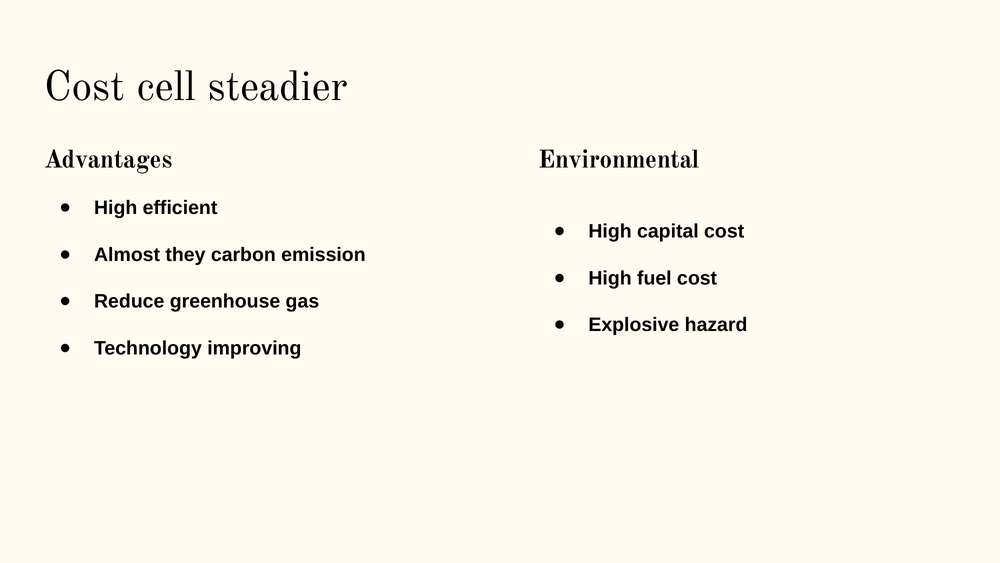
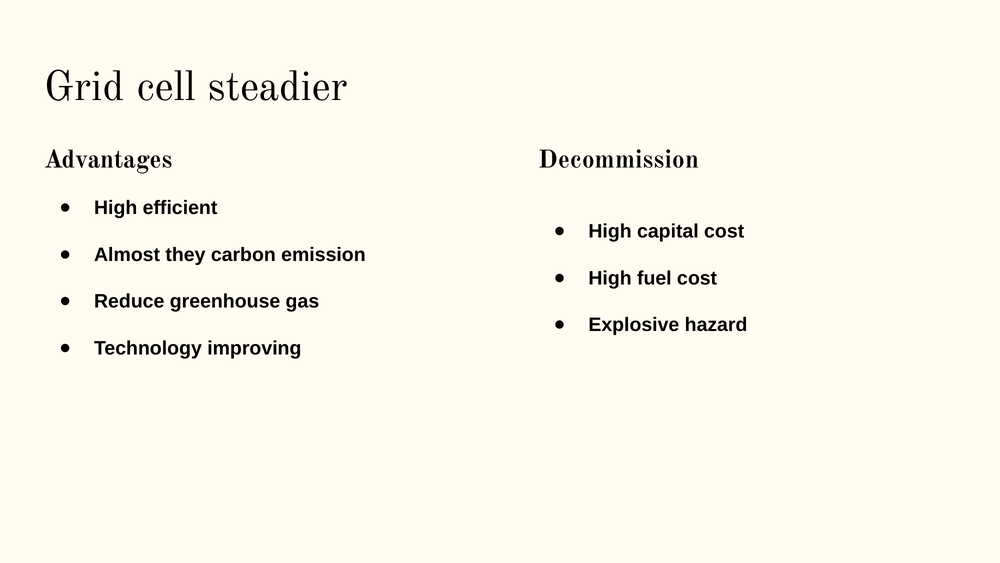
Cost: Cost -> Grid (84, 87)
Environmental: Environmental -> Decommission (619, 159)
